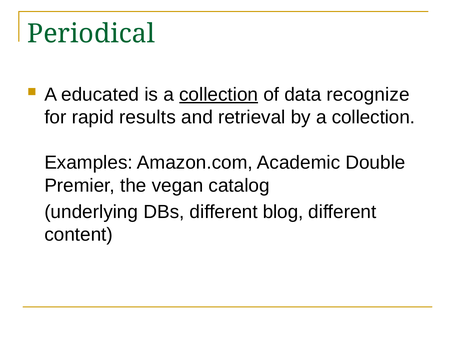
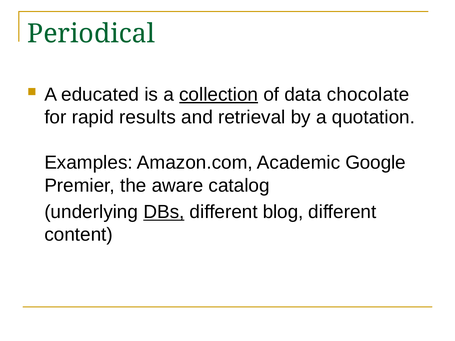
recognize: recognize -> chocolate (368, 95)
by a collection: collection -> quotation (373, 117)
Double: Double -> Google (376, 163)
vegan: vegan -> aware (177, 186)
DBs underline: none -> present (164, 212)
